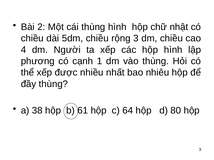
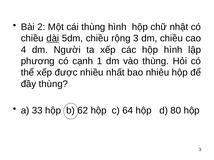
dài underline: none -> present (53, 38)
38: 38 -> 33 (37, 111)
61: 61 -> 62 (83, 111)
